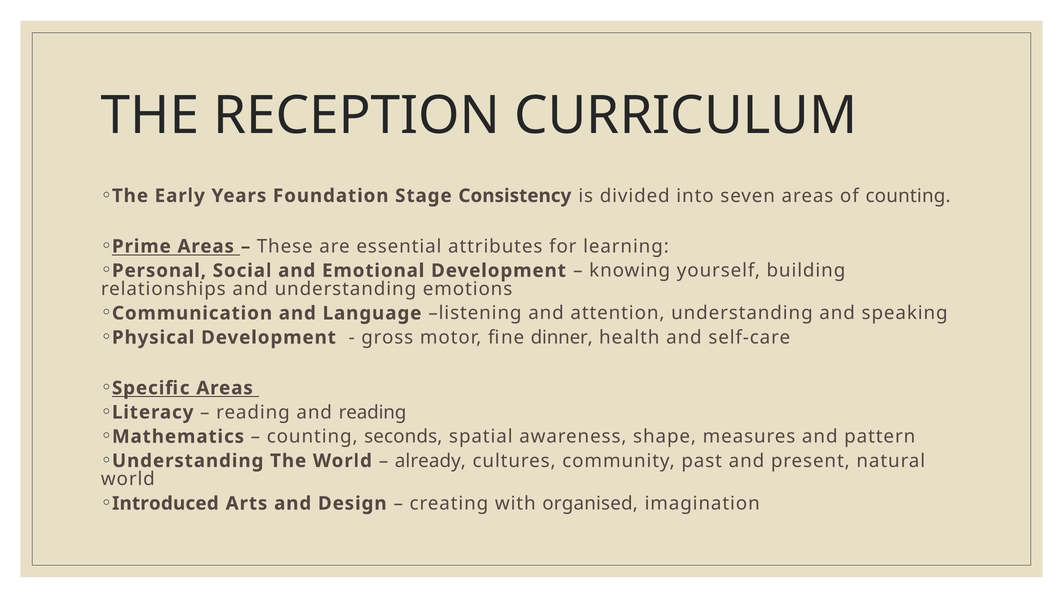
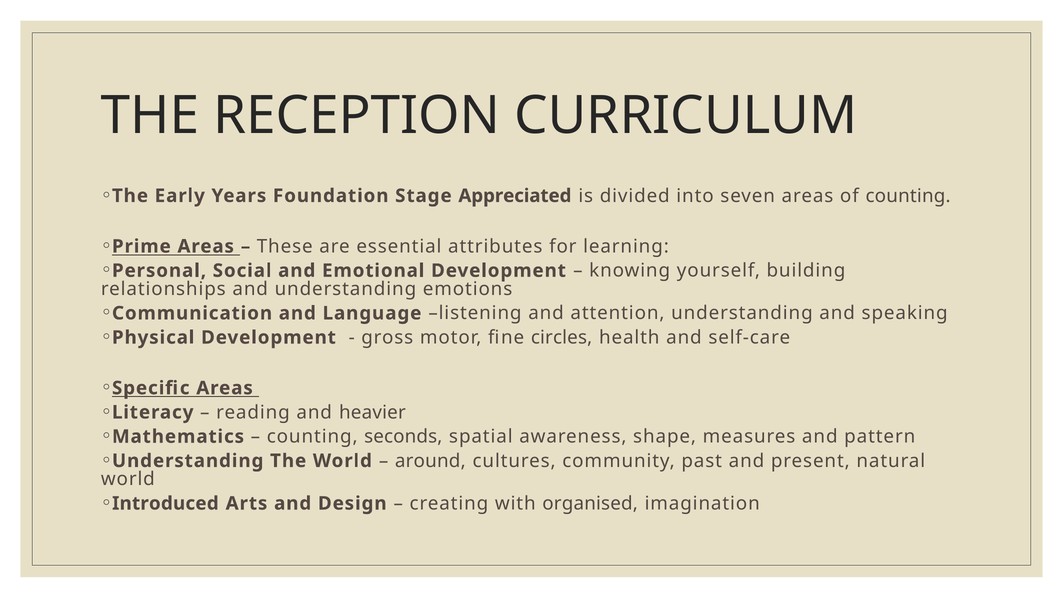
Consistency: Consistency -> Appreciated (515, 196)
dinner: dinner -> circles (562, 337)
and reading: reading -> heavier (372, 412)
already: already -> around (430, 461)
